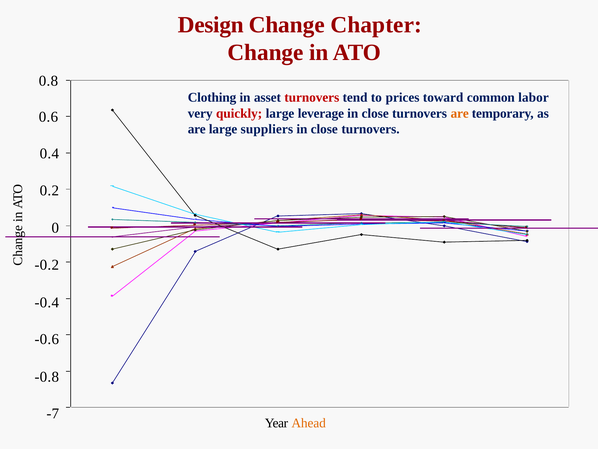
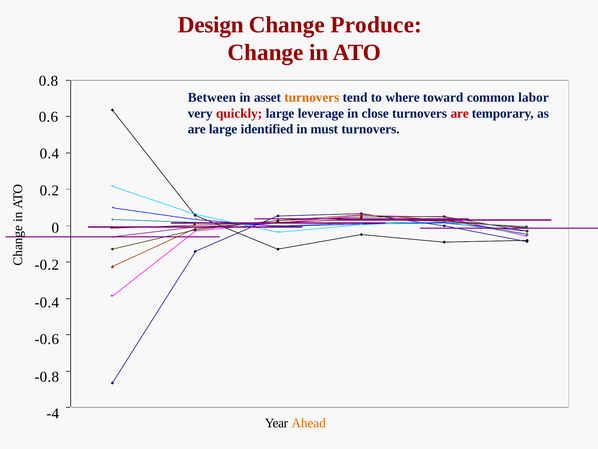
Chapter: Chapter -> Produce (376, 25)
Clothing: Clothing -> Between (212, 97)
turnovers colour: red -> orange (312, 97)
prices: prices -> where (403, 97)
are colour: orange -> red (460, 113)
suppliers: suppliers -> identified (267, 129)
close: close -> must (324, 129)
-7: -7 -> -4 (53, 413)
